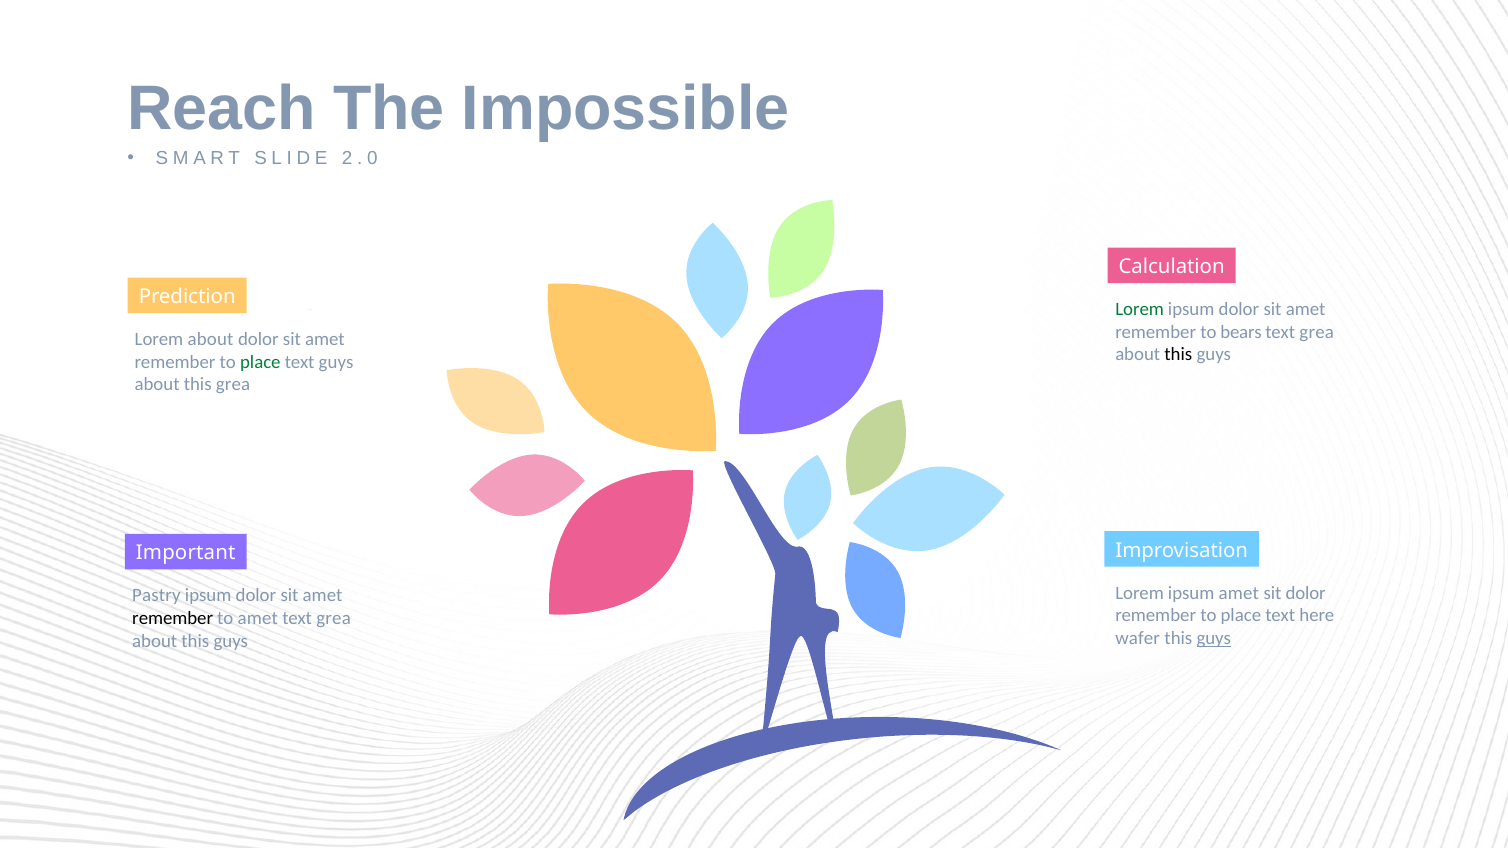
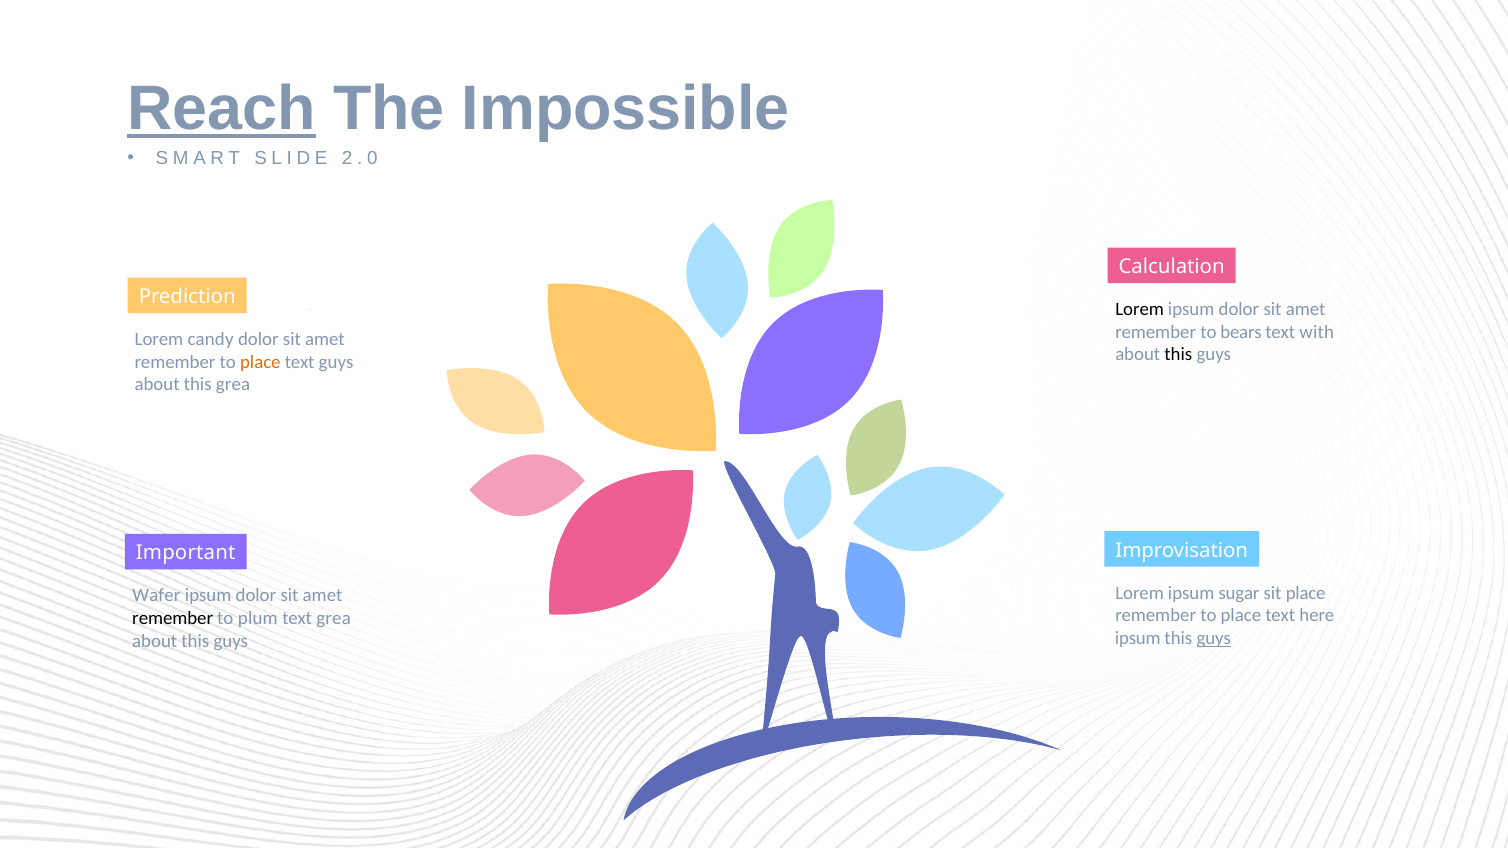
Reach underline: none -> present (222, 109)
Lorem colour: green -> black (1140, 309)
grea: grea -> with (1317, 332)
Lorem about: about -> candy (211, 339)
place colour: green -> orange (260, 362)
ipsum amet: amet -> sugar (1239, 593)
sit dolor: dolor -> place (1306, 593)
Pastry: Pastry -> Wafer (156, 596)
to amet: amet -> plum (258, 618)
wafer: wafer -> ipsum (1138, 638)
